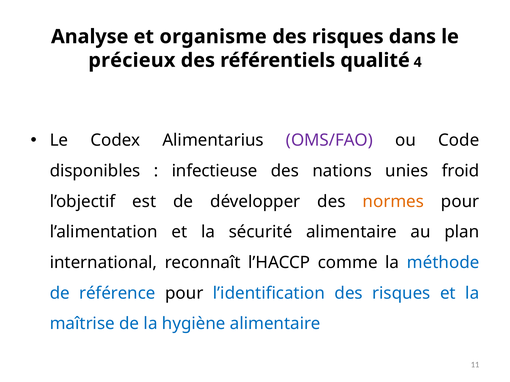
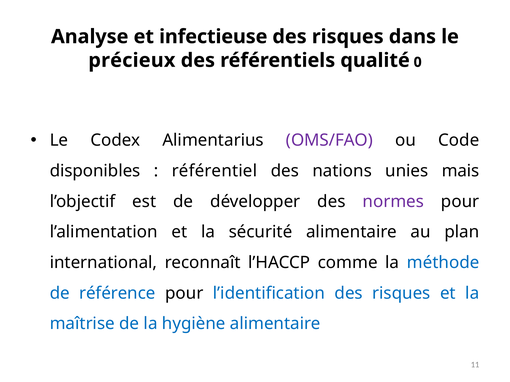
organisme: organisme -> infectieuse (213, 37)
4: 4 -> 0 (418, 62)
infectieuse: infectieuse -> référentiel (214, 171)
froid: froid -> mais (461, 171)
normes colour: orange -> purple (393, 202)
